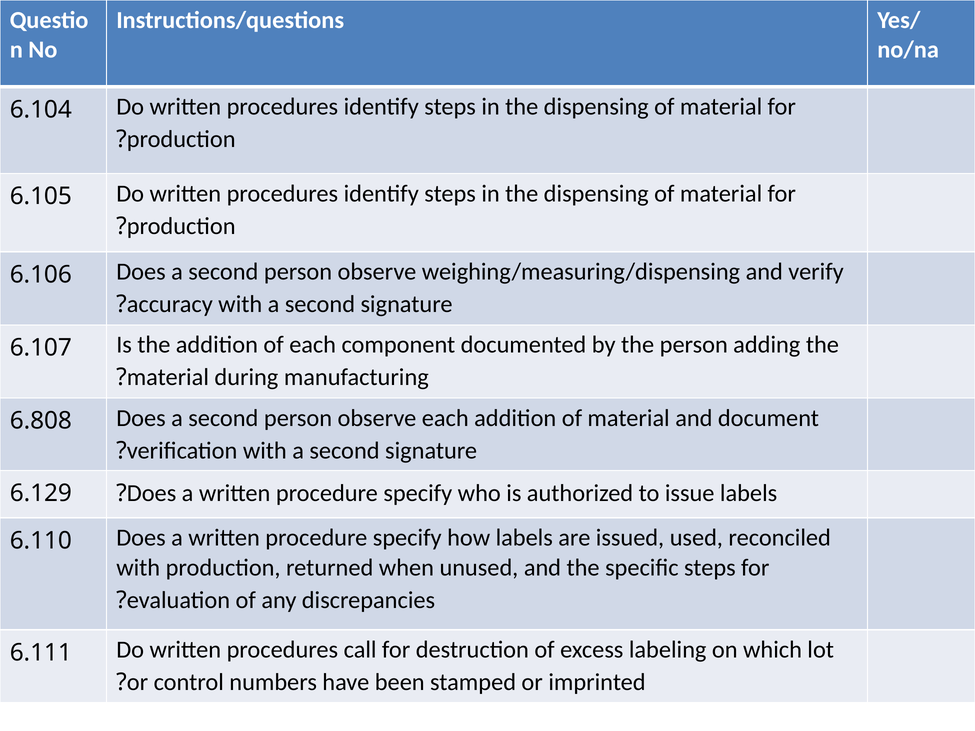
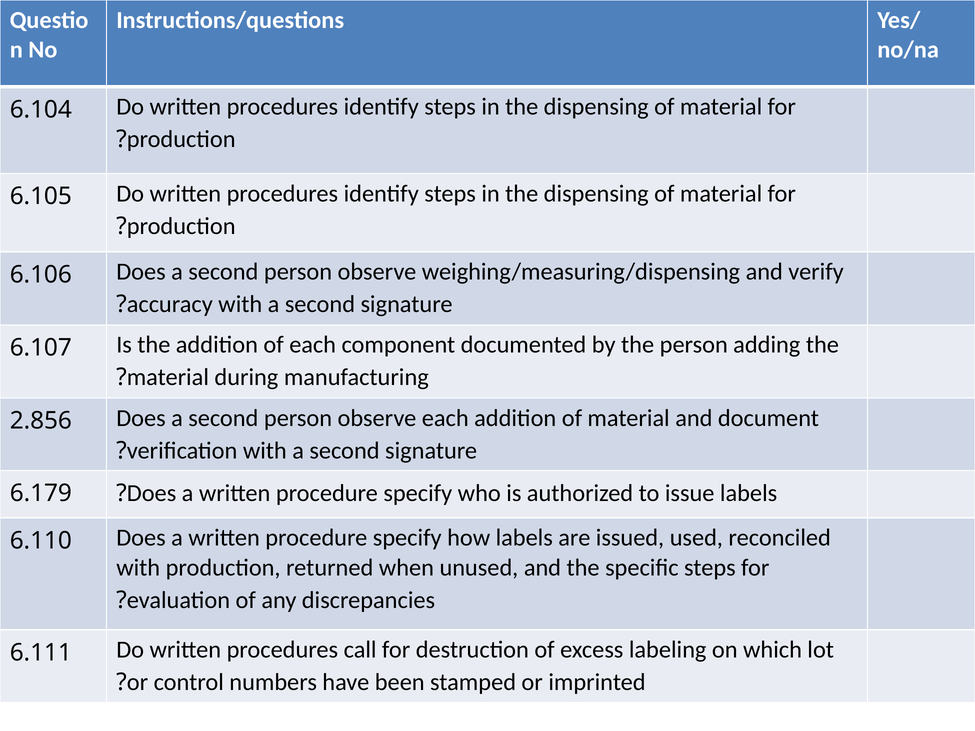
6.808: 6.808 -> 2.856 (41, 421)
6.129: 6.129 -> 6.179 (41, 494)
